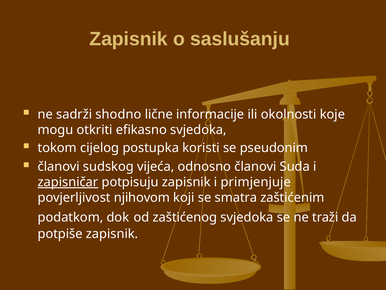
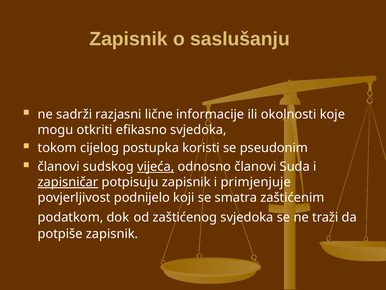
shodno: shodno -> razjasni (119, 114)
vijeća underline: none -> present (156, 166)
njihovom: njihovom -> podnijelo (142, 197)
